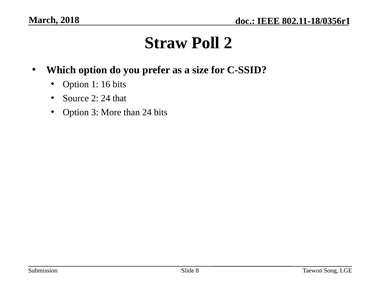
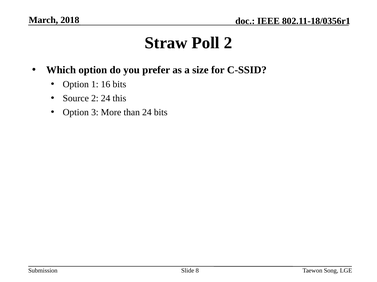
that: that -> this (119, 99)
